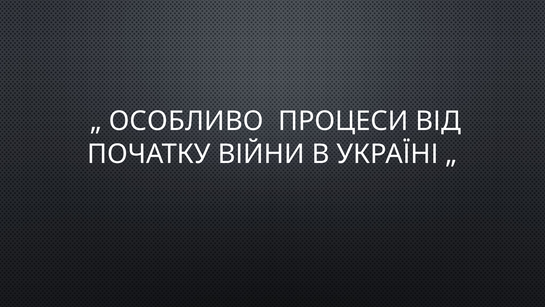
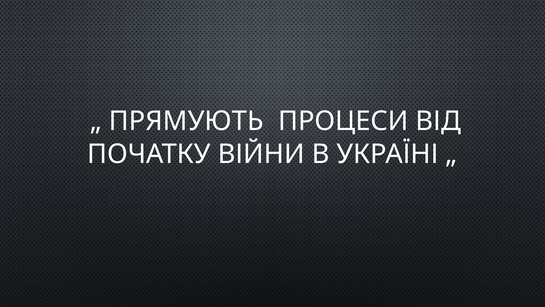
ОСОБЛИВО: ОСОБЛИВО -> ПРЯМУЮТЬ (186, 121)
